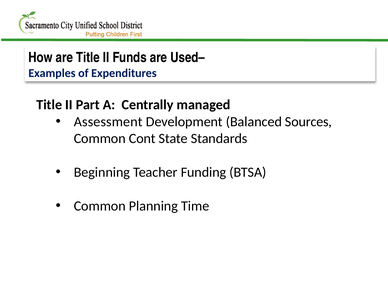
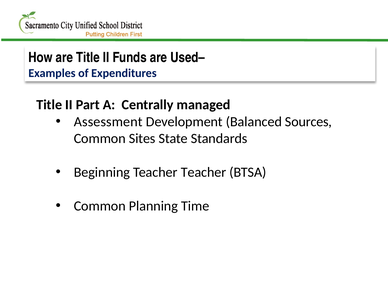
Cont: Cont -> Sites (142, 138)
Teacher Funding: Funding -> Teacher (204, 172)
